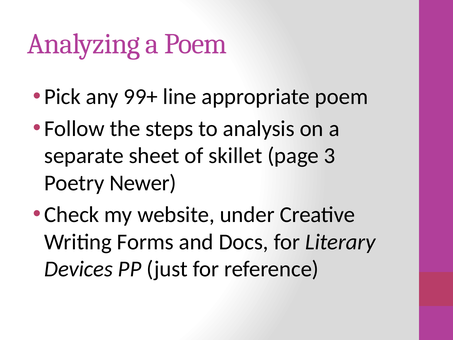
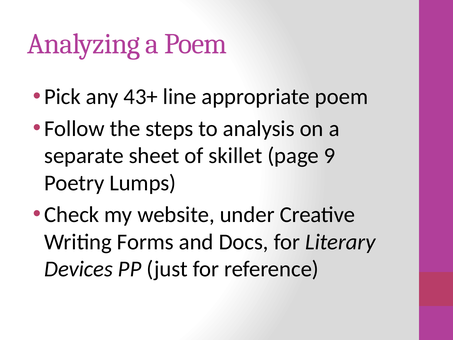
99+: 99+ -> 43+ (141, 97)
3: 3 -> 9 (330, 156)
Newer: Newer -> Lumps (143, 183)
